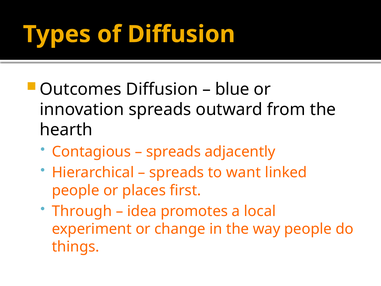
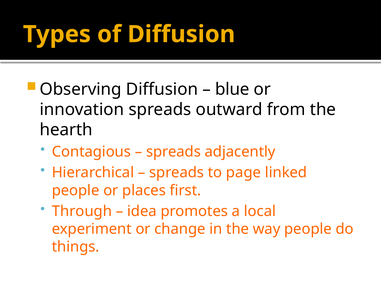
Outcomes: Outcomes -> Observing (81, 89)
want: want -> page (244, 172)
